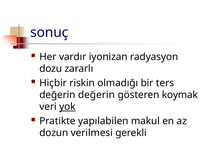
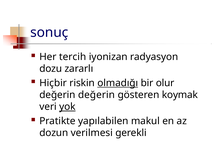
vardır: vardır -> tercih (73, 57)
olmadığı underline: none -> present (118, 83)
ters: ters -> olur (165, 83)
